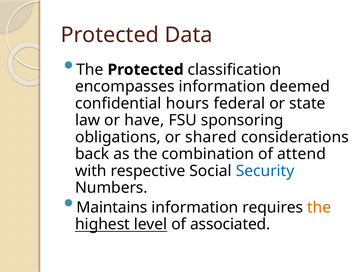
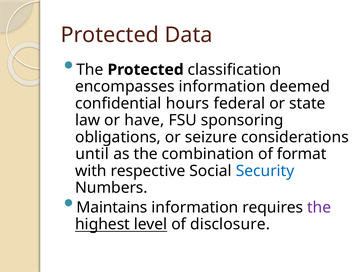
shared: shared -> seizure (211, 137)
back: back -> until (92, 154)
attend: attend -> format (302, 154)
the colour: orange -> purple (319, 208)
associated: associated -> disclosure (230, 224)
